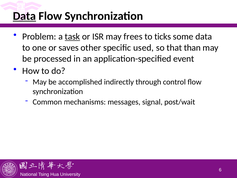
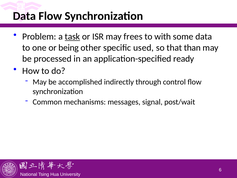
Data underline: present -> none (24, 16)
ticks: ticks -> with (163, 37)
saves: saves -> being (69, 48)
event: event -> ready (184, 59)
